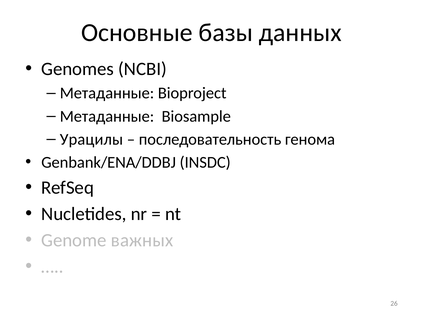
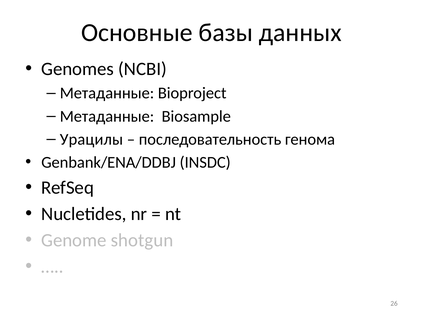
важных: важных -> shotgun (142, 240)
